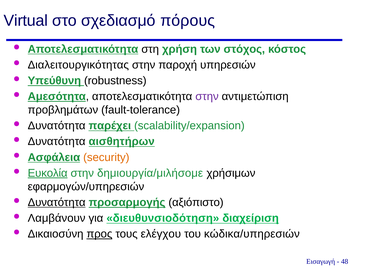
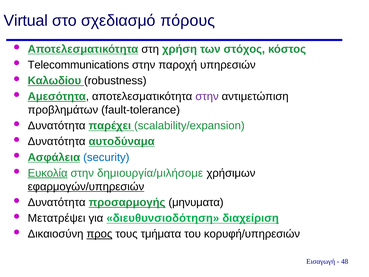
Διαλειτουργικότητας: Διαλειτουργικότητας -> Telecommunications (78, 65)
Υπεύθυνη: Υπεύθυνη -> Καλωδίου (54, 81)
αισθητήρων: αισθητήρων -> αυτοδύναμα (122, 141)
security colour: orange -> blue (106, 157)
εφαρμογών/υπηρεσιών underline: none -> present (86, 186)
Δυνατότητα underline: present -> none (57, 202)
αξιόπιστο: αξιόπιστο -> μηνυματα (196, 202)
Λαμβάνουν: Λαμβάνουν -> Μετατρέψει (57, 218)
ελέγχου: ελέγχου -> τμήματα (161, 234)
κώδικα/υπηρεσιών: κώδικα/υπηρεσιών -> κορυφή/υπηρεσιών (252, 234)
